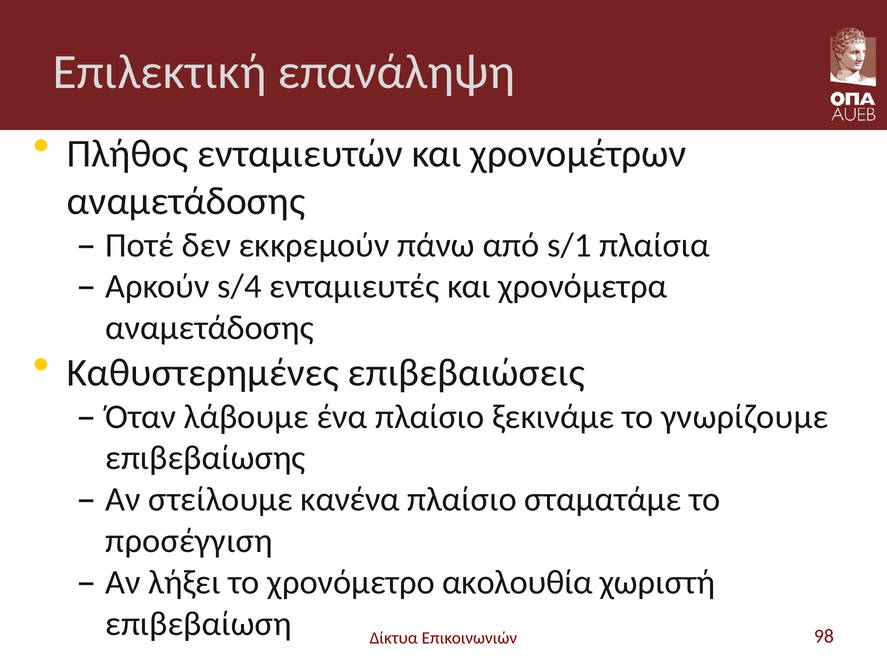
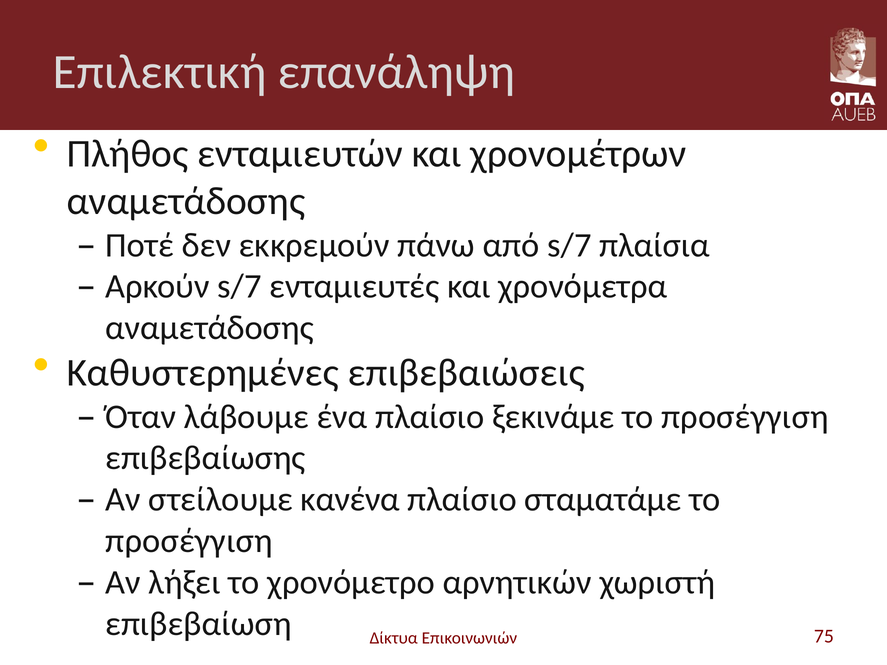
από s/1: s/1 -> s/7 (569, 245)
Αρκούν s/4: s/4 -> s/7 (240, 287)
ξεκινάμε το γνωρίζουμε: γνωρίζουμε -> προσέγγιση (745, 417)
ακολουθία: ακολουθία -> αρνητικών (517, 582)
98: 98 -> 75 (824, 637)
